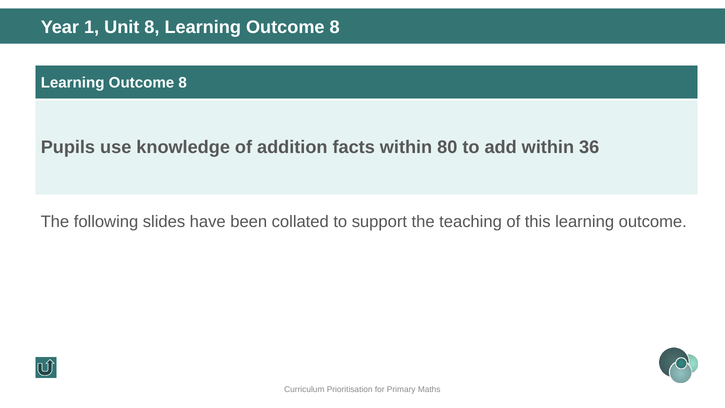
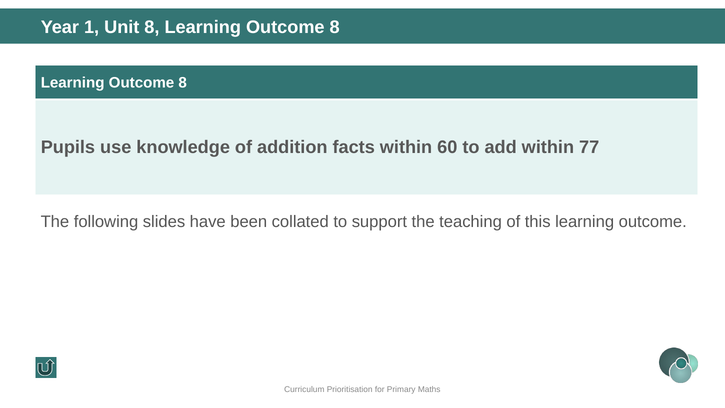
80: 80 -> 60 (447, 147)
36: 36 -> 77 (589, 147)
